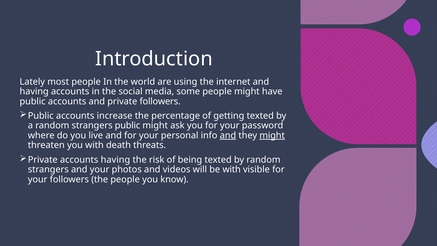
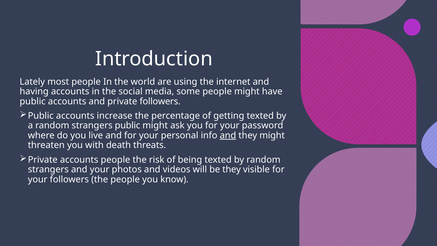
might underline: present -> none (272, 135)
accounts having: having -> people (115, 160)
be with: with -> they (232, 169)
